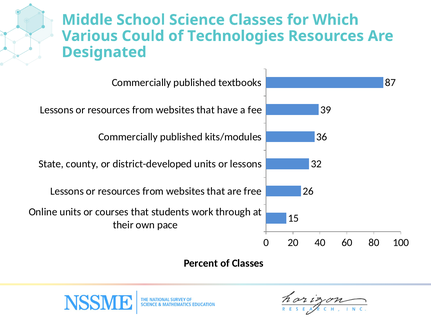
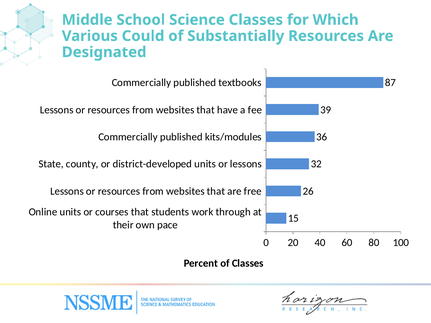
Technologies: Technologies -> Substantially (236, 36)
